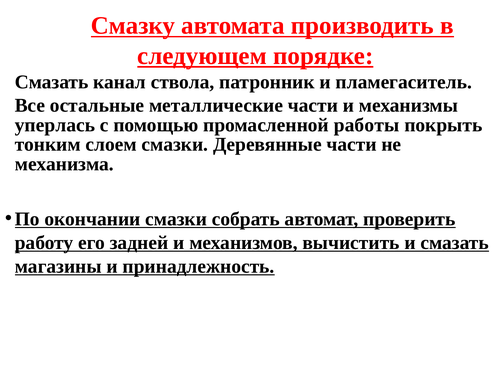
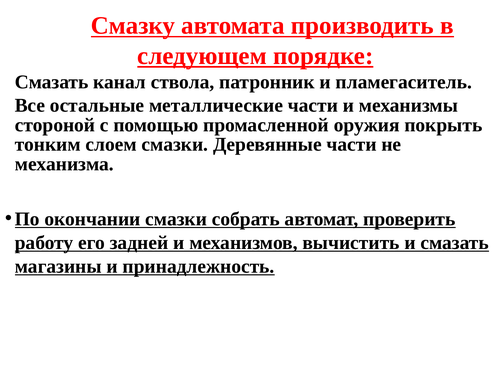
уперлась: уперлась -> стороной (55, 125)
работы: работы -> оружия (367, 125)
